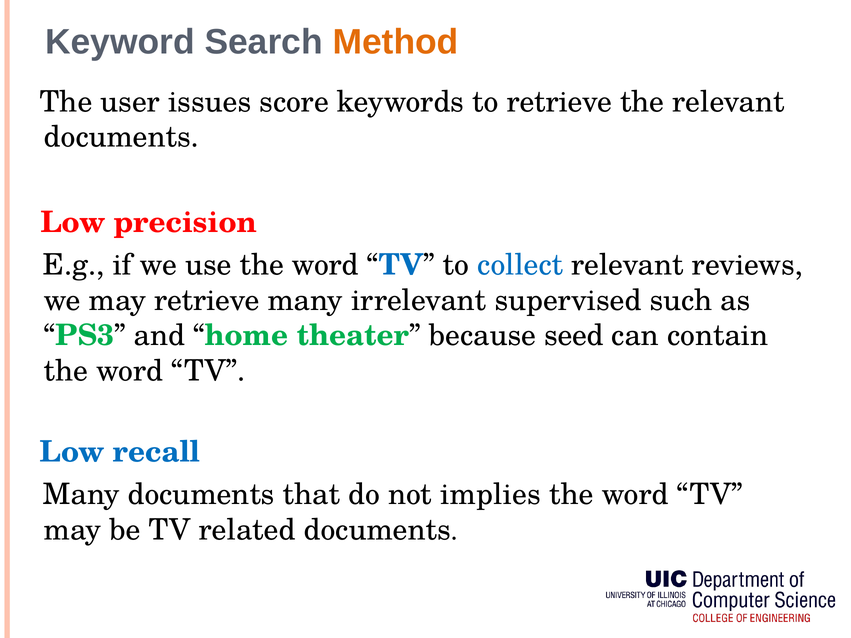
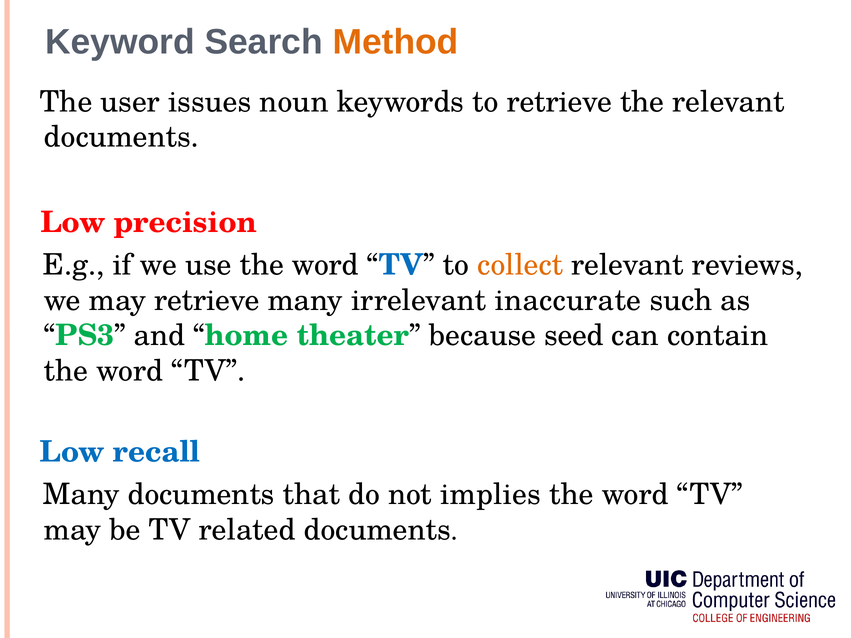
score: score -> noun (294, 102)
collect colour: blue -> orange (520, 265)
supervised: supervised -> inaccurate (568, 300)
